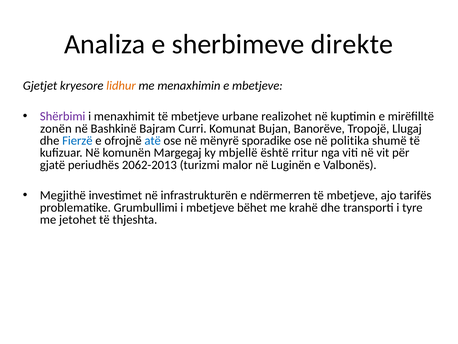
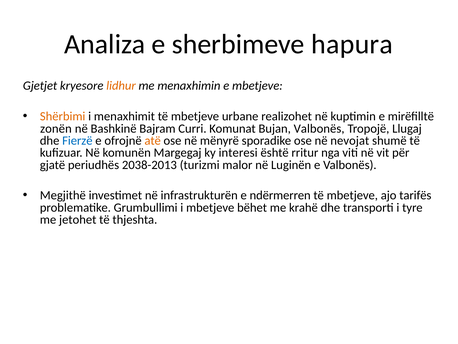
direkte: direkte -> hapura (352, 44)
Shërbimi colour: purple -> orange (63, 116)
Bujan Banorëve: Banorëve -> Valbonës (319, 128)
atë colour: blue -> orange (153, 140)
politika: politika -> nevojat (350, 140)
mbjellë: mbjellë -> interesi (238, 153)
2062-2013: 2062-2013 -> 2038-2013 (149, 165)
